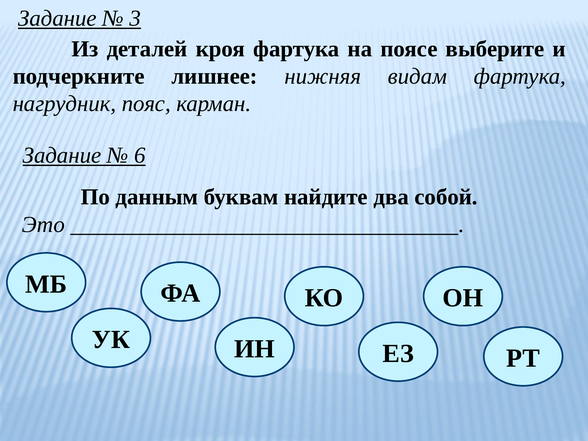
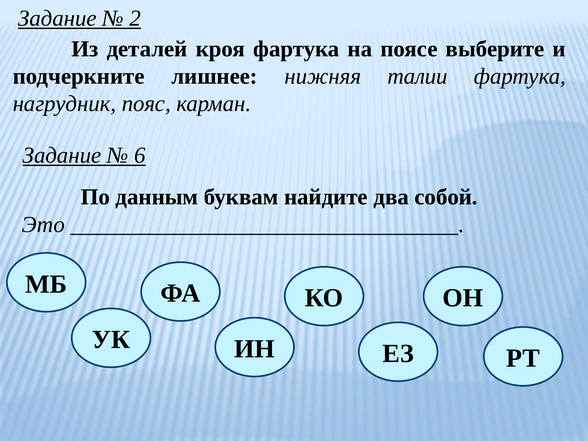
3: 3 -> 2 (135, 18)
видам: видам -> талии (418, 76)
